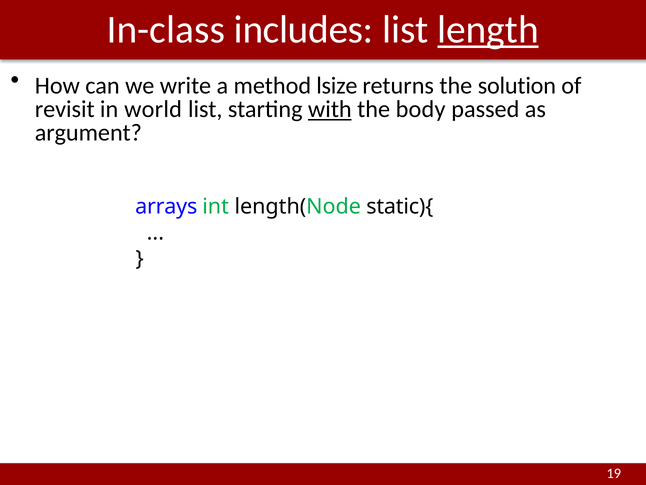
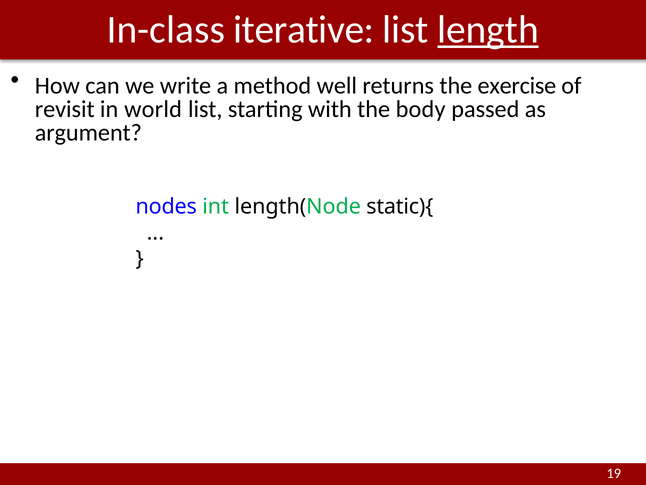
includes: includes -> iterative (304, 30)
lsize: lsize -> well (337, 86)
solution: solution -> exercise (517, 86)
with underline: present -> none (330, 109)
arrays: arrays -> nodes (166, 206)
